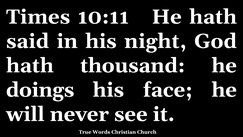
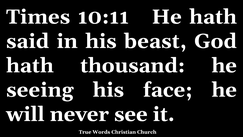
night: night -> beast (155, 41)
doings: doings -> seeing (40, 90)
